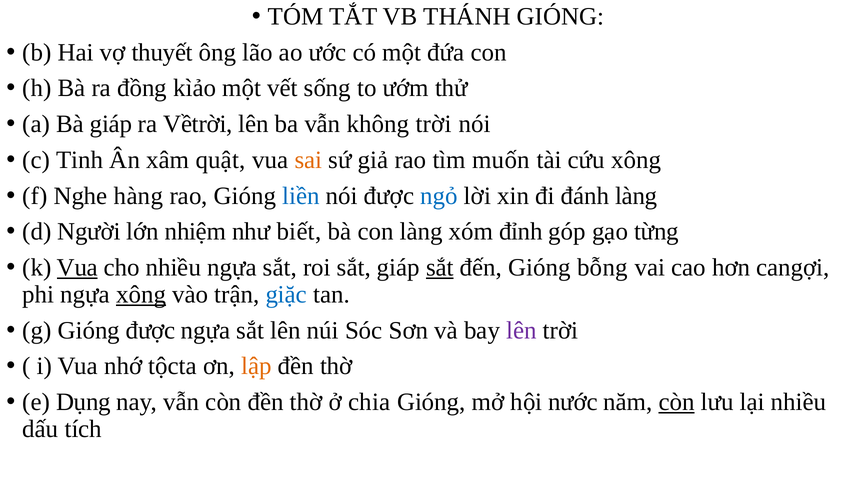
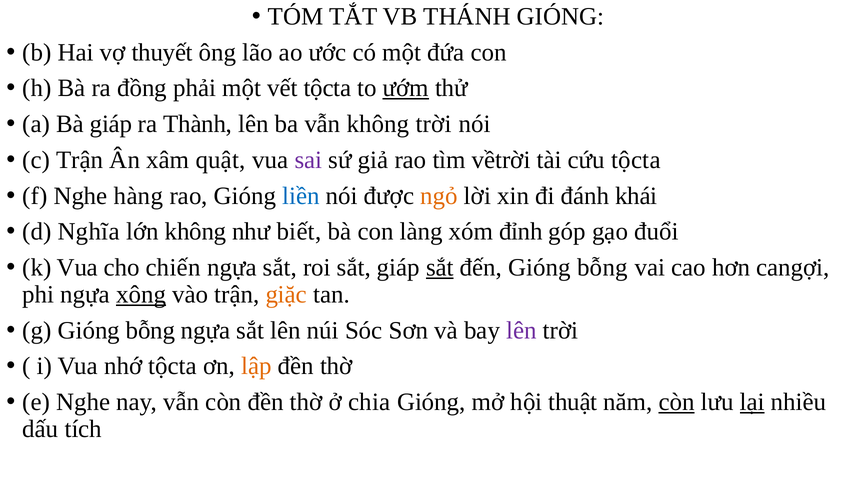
kìảo: kìảo -> phải (195, 88)
vết sống: sống -> tộcta (327, 88)
ướm underline: none -> present (406, 88)
Vềtrời: Vềtrời -> Thành (198, 124)
c Tinh: Tinh -> Trận (80, 160)
sai colour: orange -> purple (308, 160)
muốn: muốn -> vềtrời (501, 160)
cứu xông: xông -> tộcta (636, 160)
ngỏ colour: blue -> orange (439, 196)
đánh làng: làng -> khái (636, 196)
Người: Người -> Nghĩa (89, 232)
lớn nhiệm: nhiệm -> không (196, 232)
từng: từng -> đuổi (656, 232)
Vua underline: present -> none (77, 268)
cho nhiều: nhiều -> chiến (173, 268)
giặc colour: blue -> orange (286, 295)
g Gióng được: được -> bỗng (151, 331)
e Dụng: Dụng -> Nghe (83, 402)
nước: nước -> thuật (573, 402)
lại underline: none -> present (752, 402)
